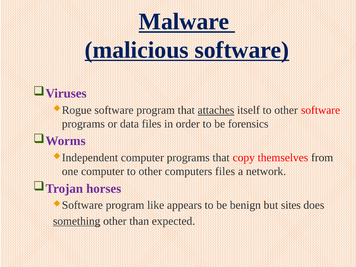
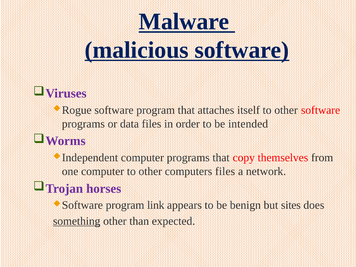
attaches underline: present -> none (216, 110)
forensics: forensics -> intended (248, 124)
like: like -> link (156, 205)
